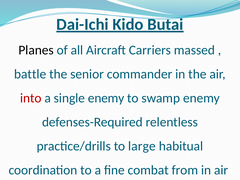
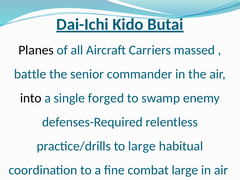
into colour: red -> black (31, 98)
single enemy: enemy -> forged (106, 98)
combat from: from -> large (185, 170)
